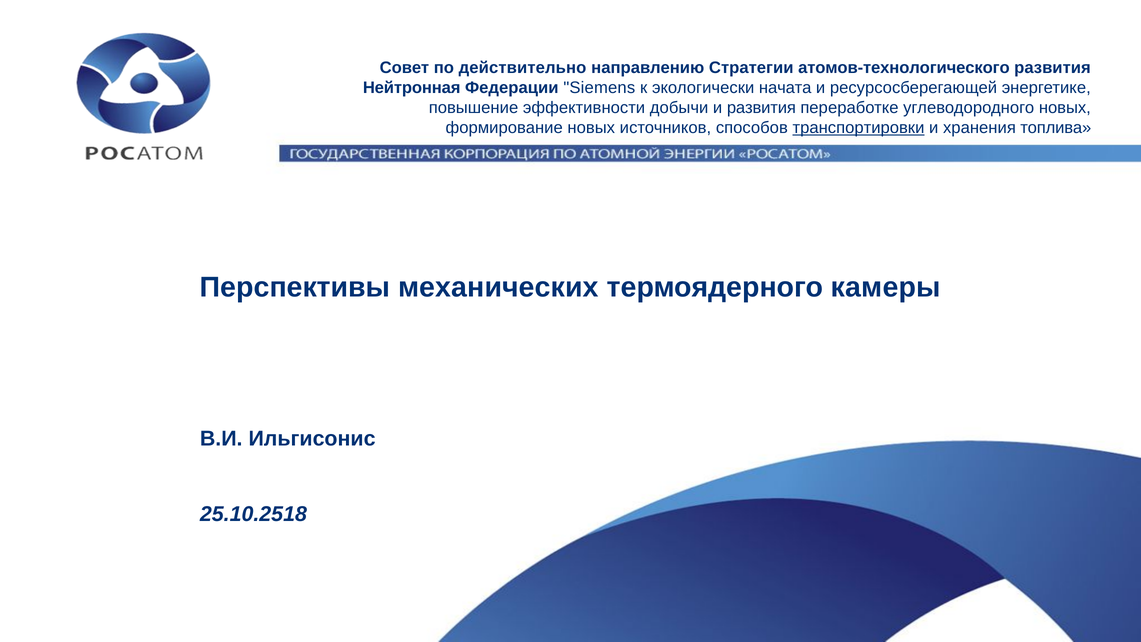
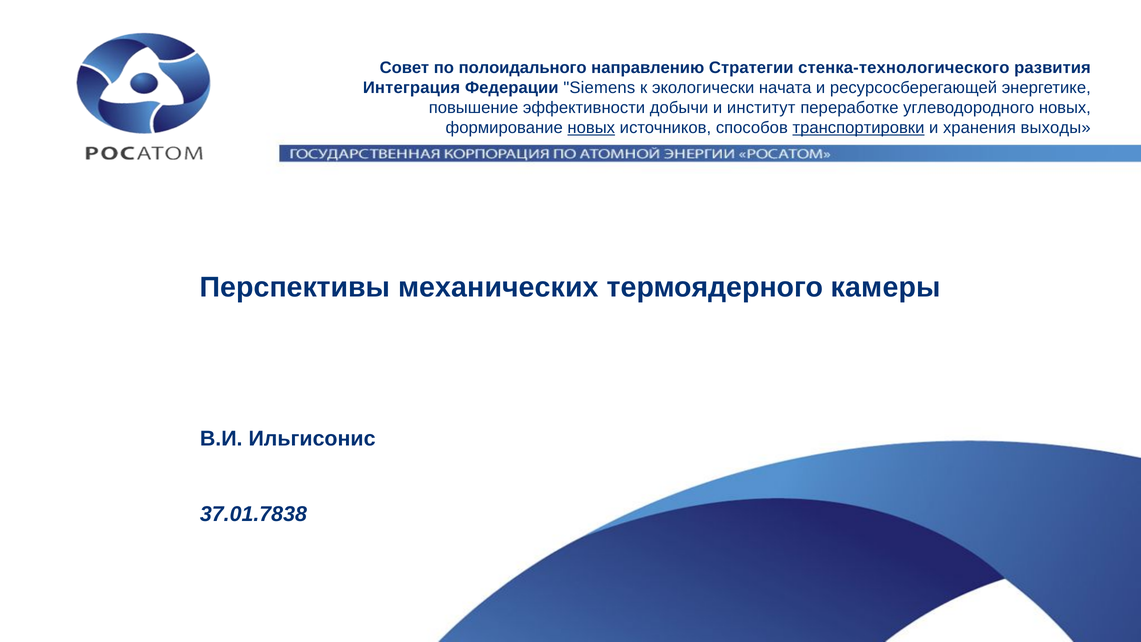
действительно: действительно -> полоидального (523, 68)
атомов-технологического: атомов-технологического -> стенка-технологического (904, 68)
Нейтронная: Нейтронная -> Интеграция (412, 88)
и развития: развития -> институт (761, 108)
новых underline: none -> present (591, 128)
топлива: топлива -> выходы (1056, 128)
25.10.2518: 25.10.2518 -> 37.01.7838 (253, 514)
